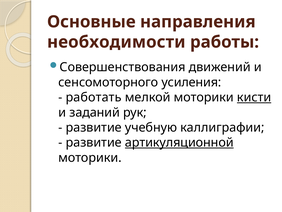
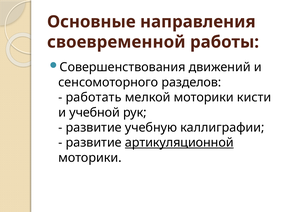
необходимости: необходимости -> своевременной (116, 42)
усиления: усиления -> разделов (191, 82)
кисти underline: present -> none (254, 97)
заданий: заданий -> учебной (95, 112)
